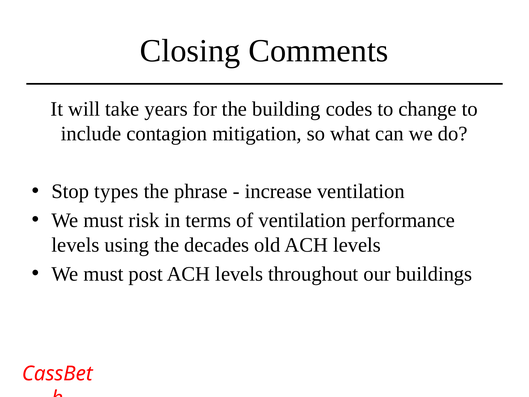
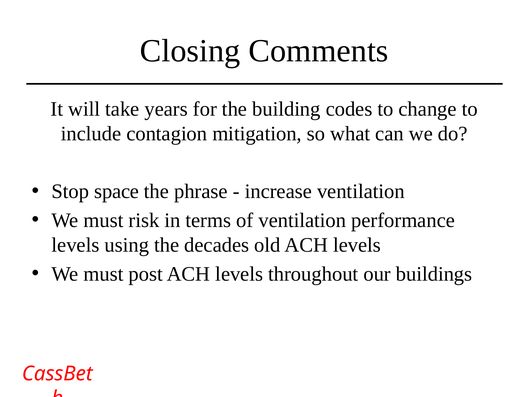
types: types -> space (117, 191)
